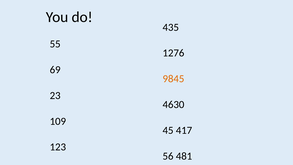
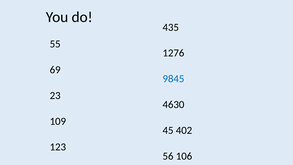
9845 colour: orange -> blue (173, 79)
417: 417 -> 402 (184, 130)
481: 481 -> 106 (184, 156)
